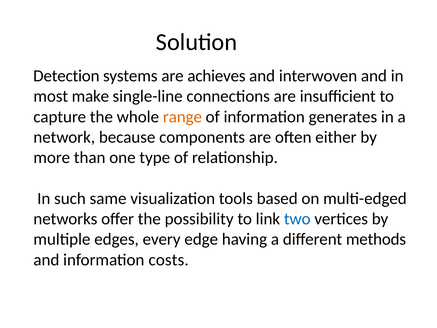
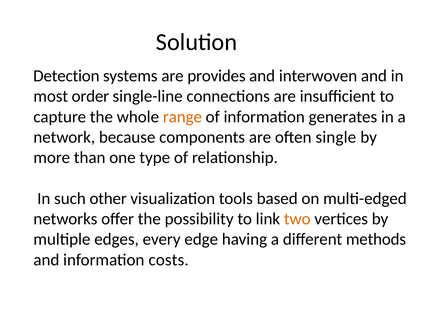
achieves: achieves -> provides (216, 76)
make: make -> order (90, 96)
either: either -> single (336, 137)
same: same -> other (108, 198)
two colour: blue -> orange (297, 219)
